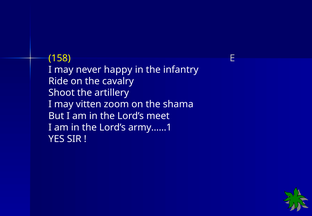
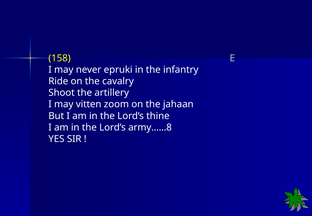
happy: happy -> epruki (118, 70)
shama: shama -> jahaan (178, 104)
meet: meet -> thine (158, 116)
army……1: army……1 -> army……8 (150, 127)
